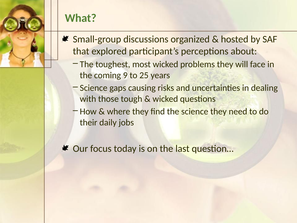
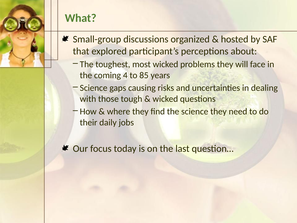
9: 9 -> 4 (125, 75)
25: 25 -> 85 (144, 75)
